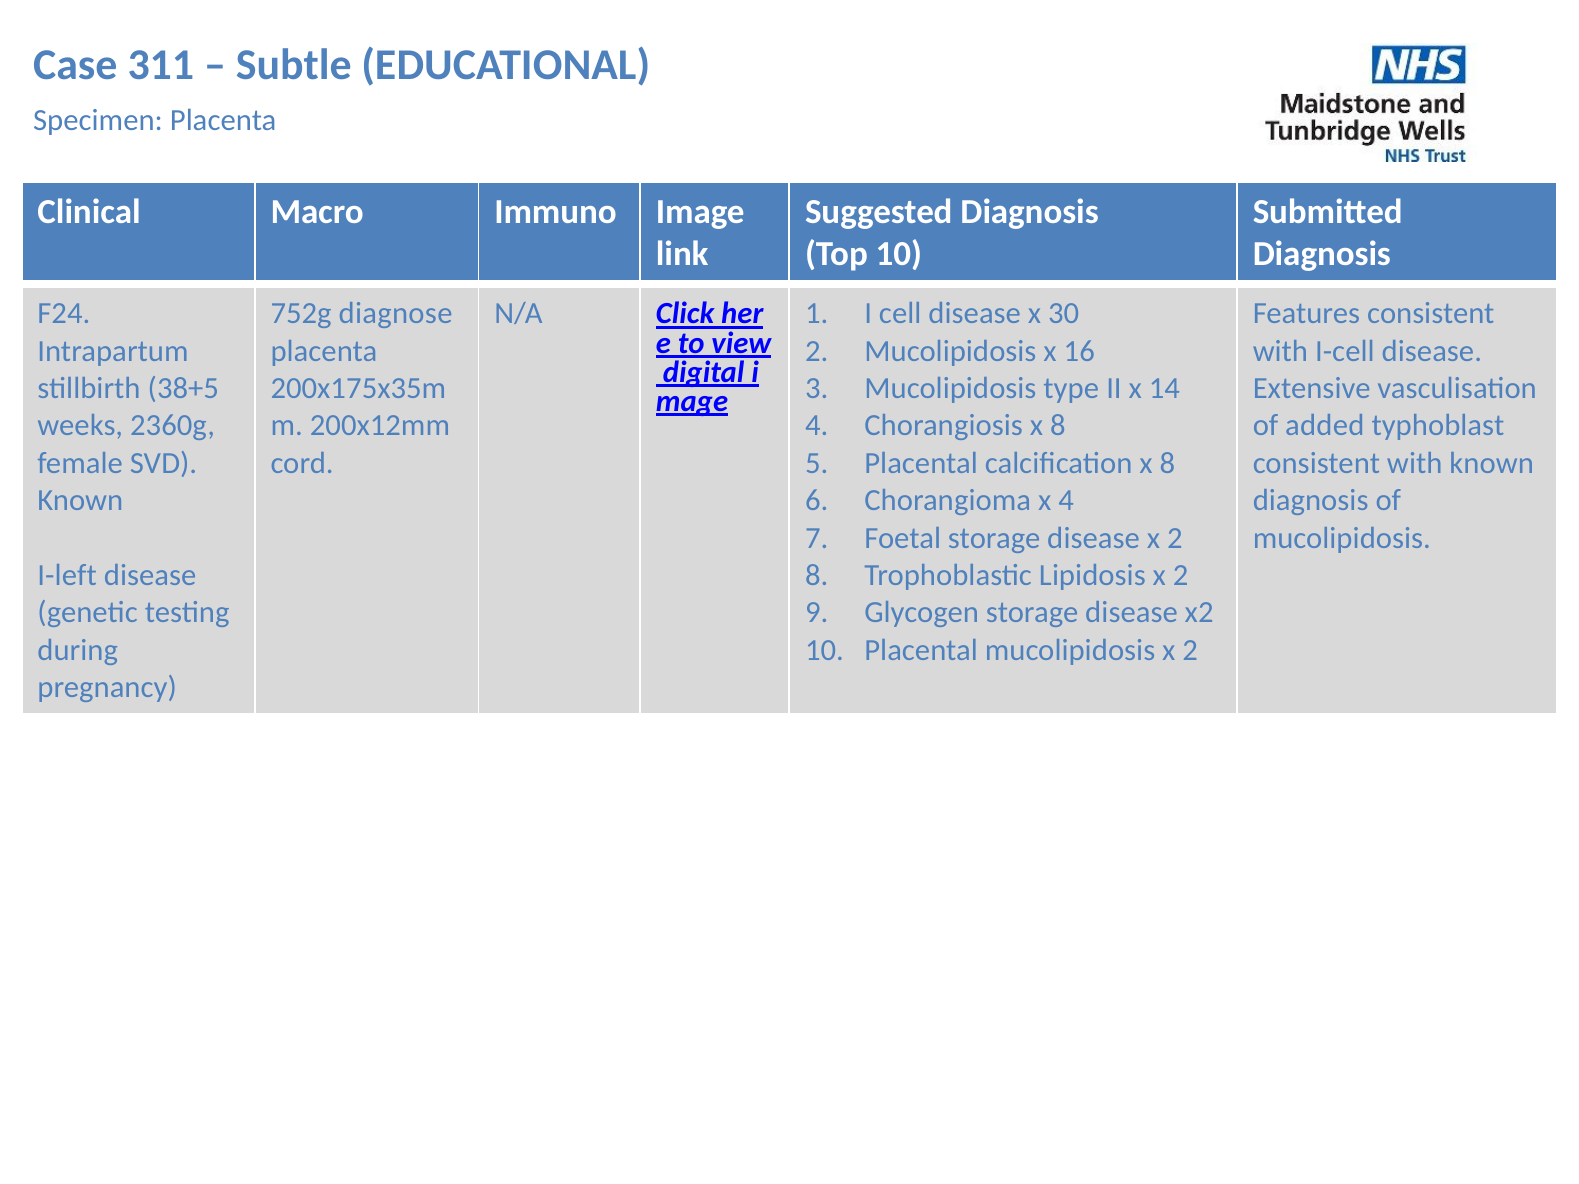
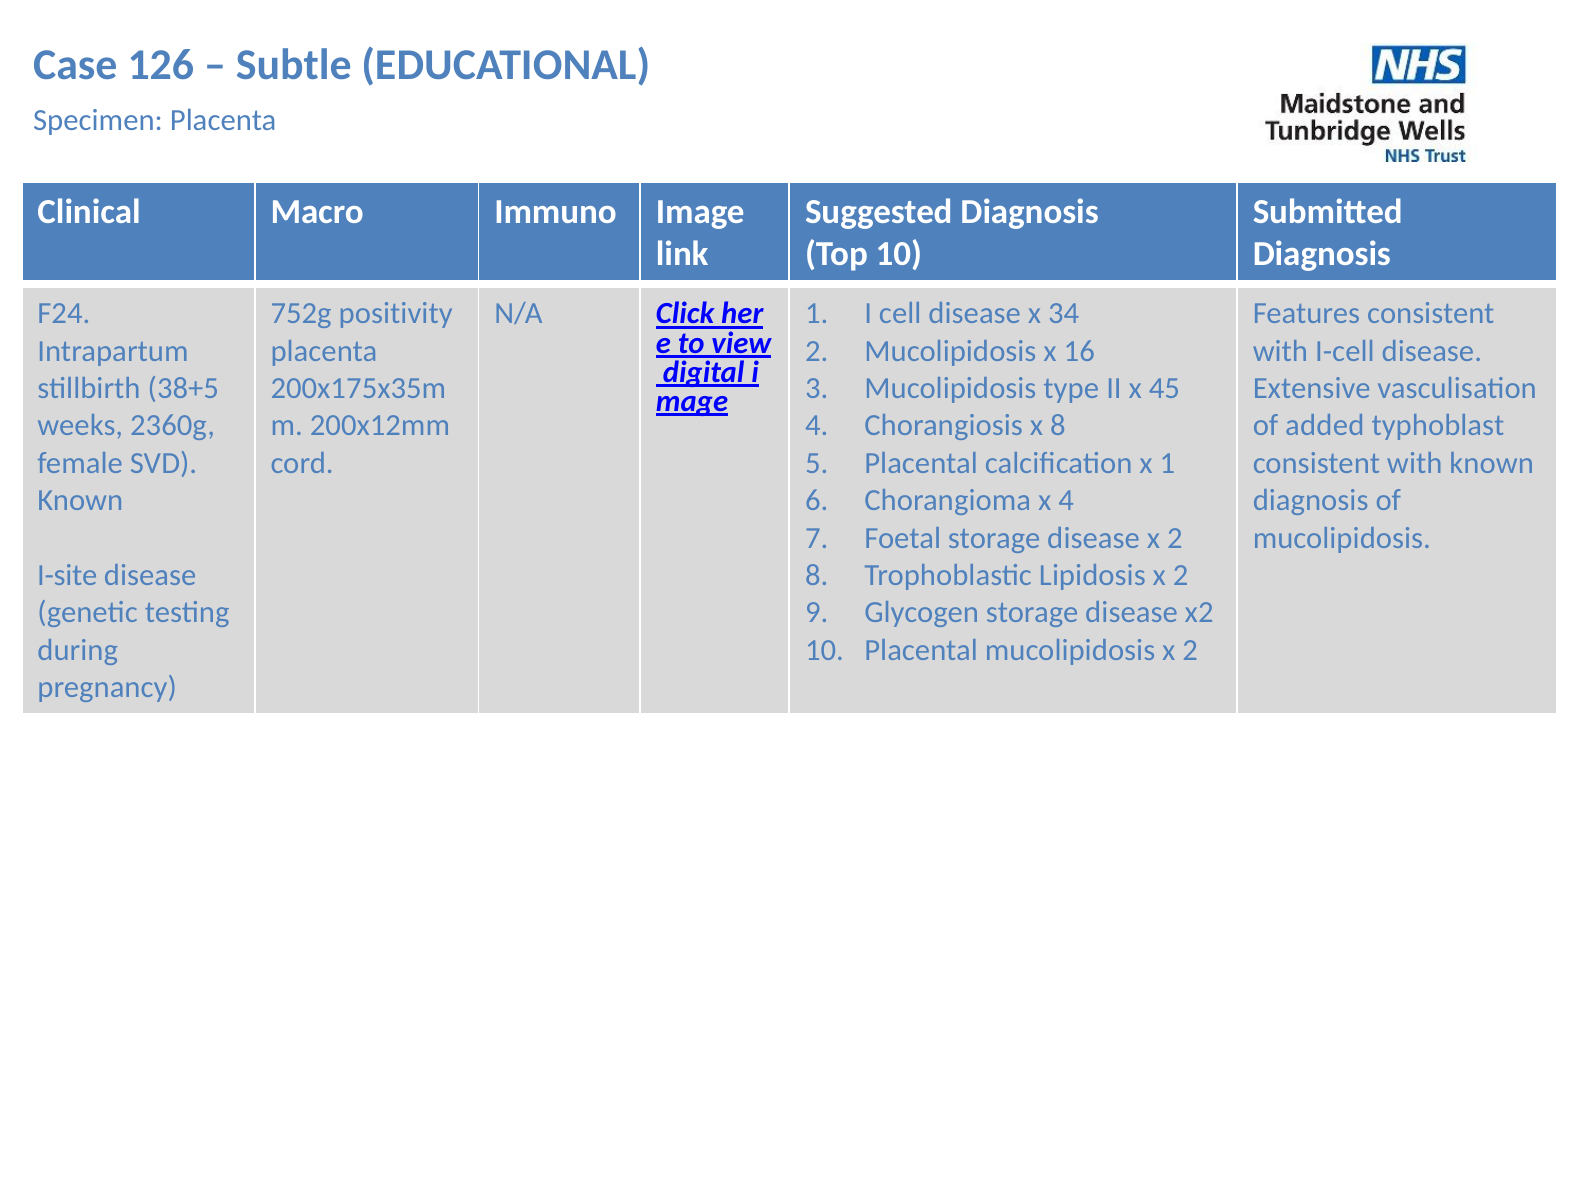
311: 311 -> 126 (161, 65)
diagnose: diagnose -> positivity (396, 314)
30: 30 -> 34 (1064, 314)
14: 14 -> 45 (1164, 389)
calcification x 8: 8 -> 1 (1167, 463)
I-left: I-left -> I-site (67, 575)
